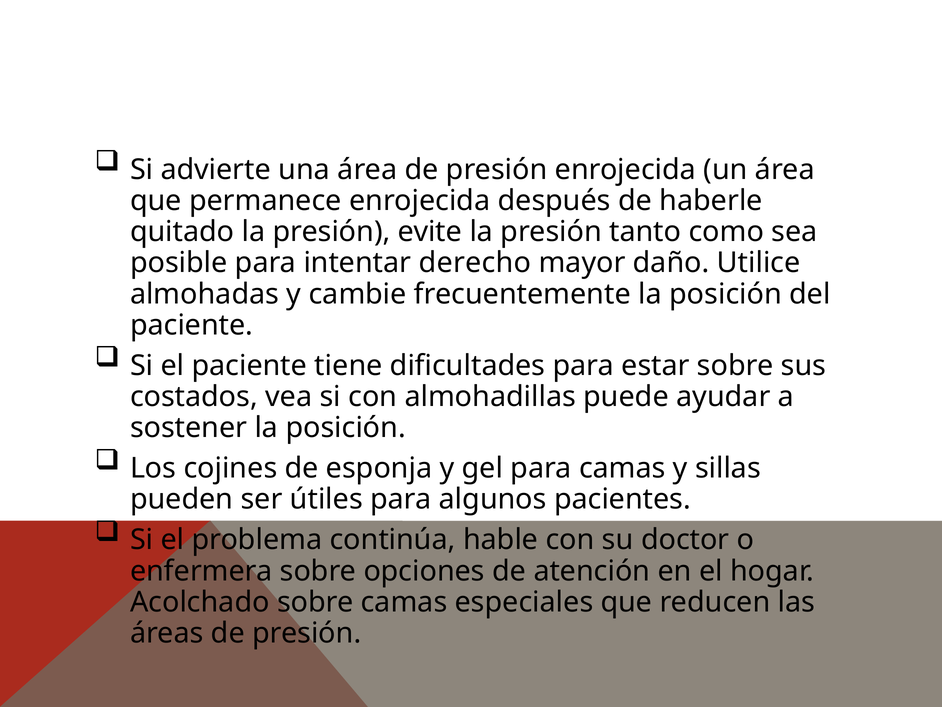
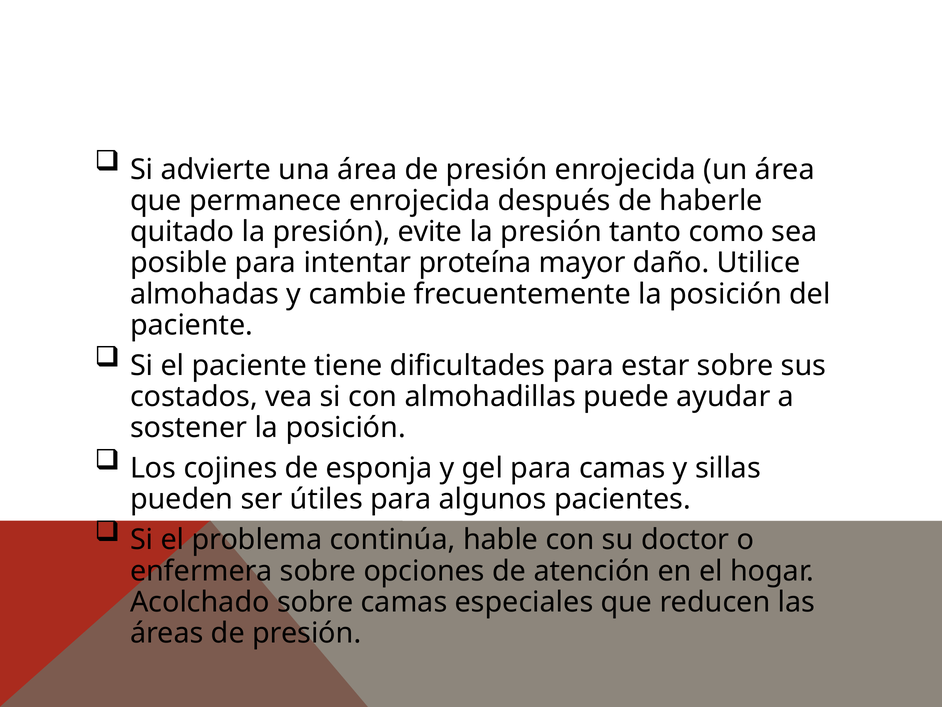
derecho: derecho -> proteína (475, 263)
